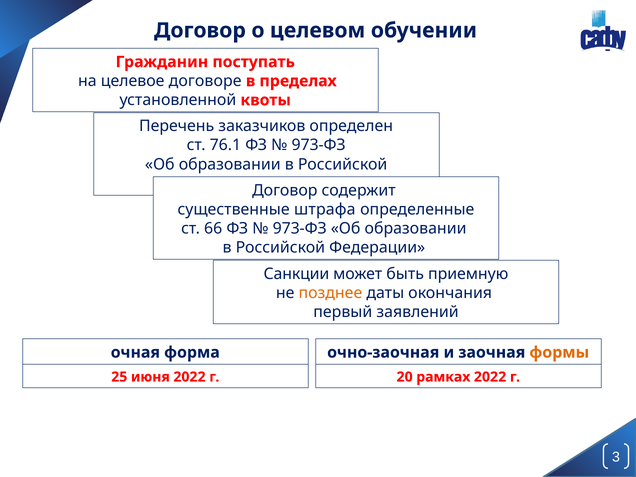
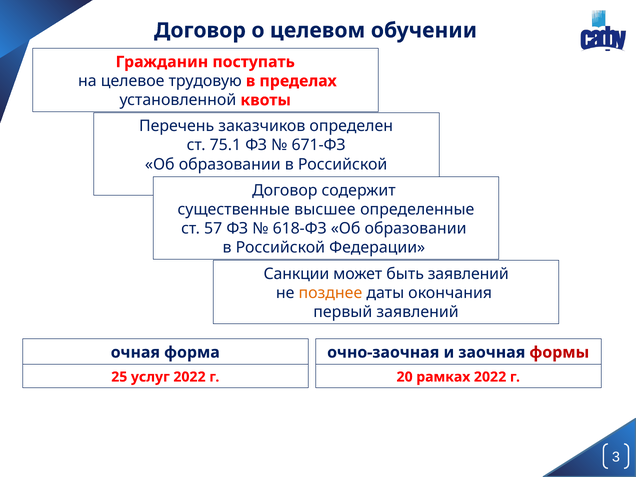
договоре: договоре -> трудовую (205, 81)
76.1: 76.1 -> 75.1 (225, 145)
973-ФЗ: 973-ФЗ -> 671-ФЗ (319, 145)
штрафа: штрафа -> высшее (325, 209)
66: 66 -> 57 (213, 229)
973-ФЗ: 973-ФЗ -> 618-ФЗ (300, 229)
быть приемную: приемную -> заявлений (468, 274)
формы colour: orange -> red (559, 352)
июня: июня -> услуг (150, 377)
